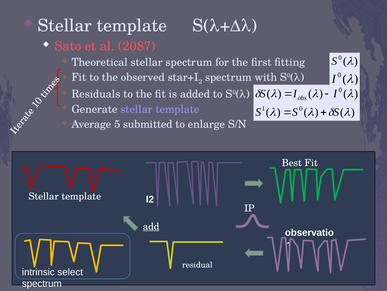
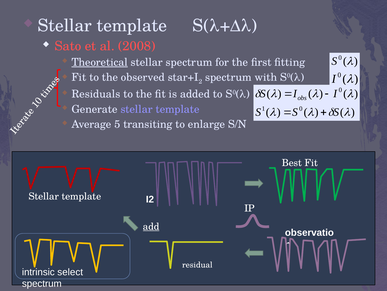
2087: 2087 -> 2008 (137, 46)
Theoretical underline: none -> present (100, 62)
submitted: submitted -> transiting (148, 124)
